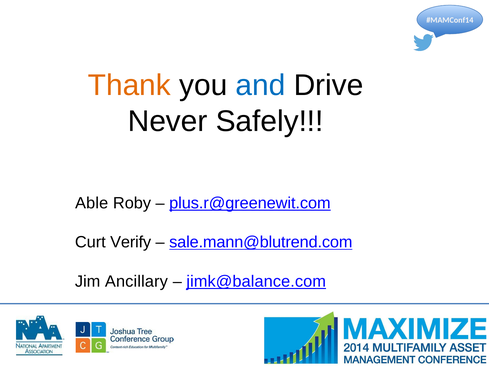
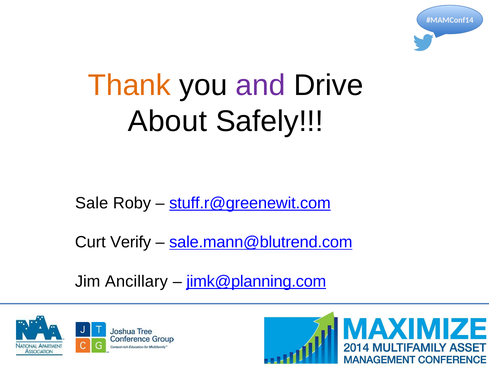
and colour: blue -> purple (261, 85)
Never: Never -> About (167, 121)
Able: Able -> Sale (92, 203)
plus.r@greenewit.com: plus.r@greenewit.com -> stuff.r@greenewit.com (250, 203)
jimk@balance.com: jimk@balance.com -> jimk@planning.com (256, 281)
